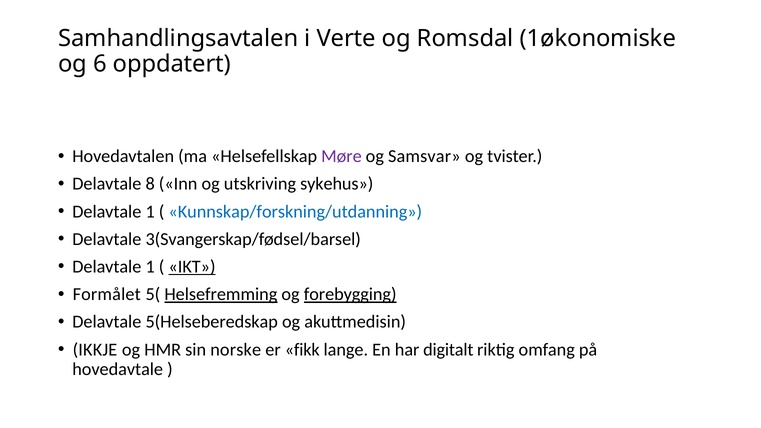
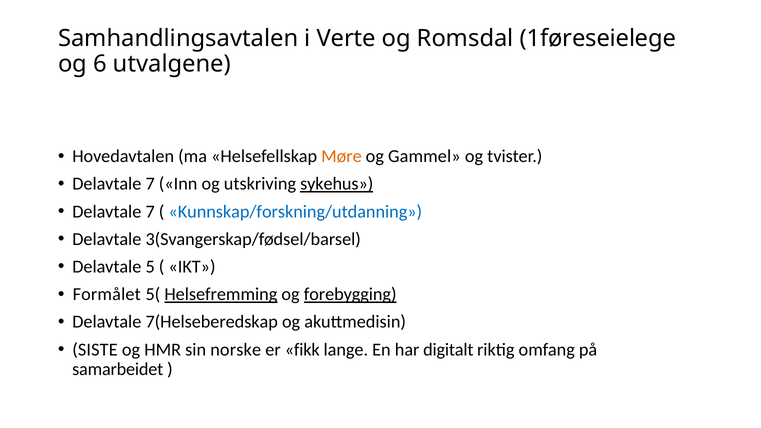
1økonomiske: 1økonomiske -> 1føreseielege (598, 38)
oppdatert: oppdatert -> utvalgene (172, 64)
Møre colour: purple -> orange (341, 156)
Samsvar: Samsvar -> Gammel (424, 156)
8: 8 -> 7 (150, 184)
sykehus underline: none -> present (337, 184)
1: 1 -> 7 (150, 212)
1: 1 -> 5 (150, 267)
IKT underline: present -> none (192, 267)
5(Helseberedskap: 5(Helseberedskap -> 7(Helseberedskap (212, 322)
IKKJE: IKKJE -> SISTE (95, 350)
hovedavtale: hovedavtale -> samarbeidet (118, 369)
